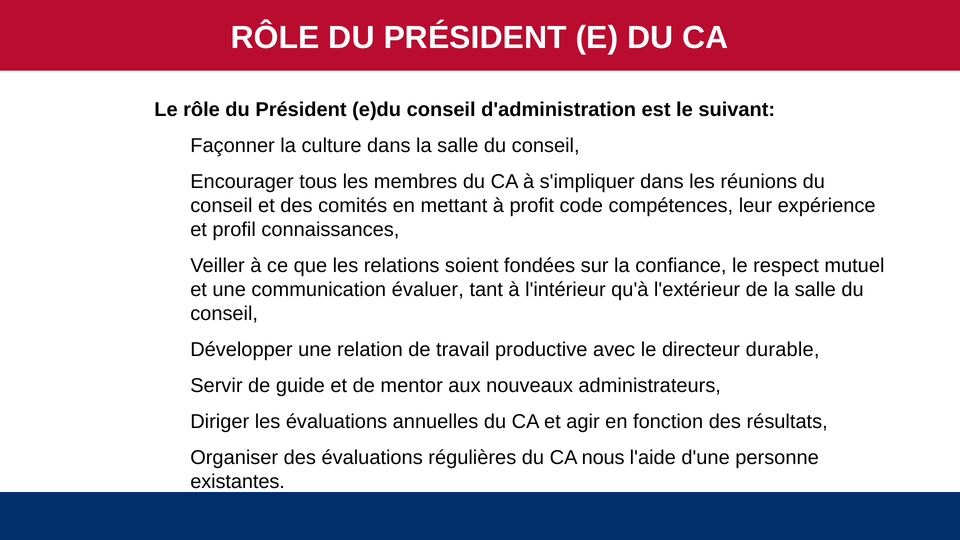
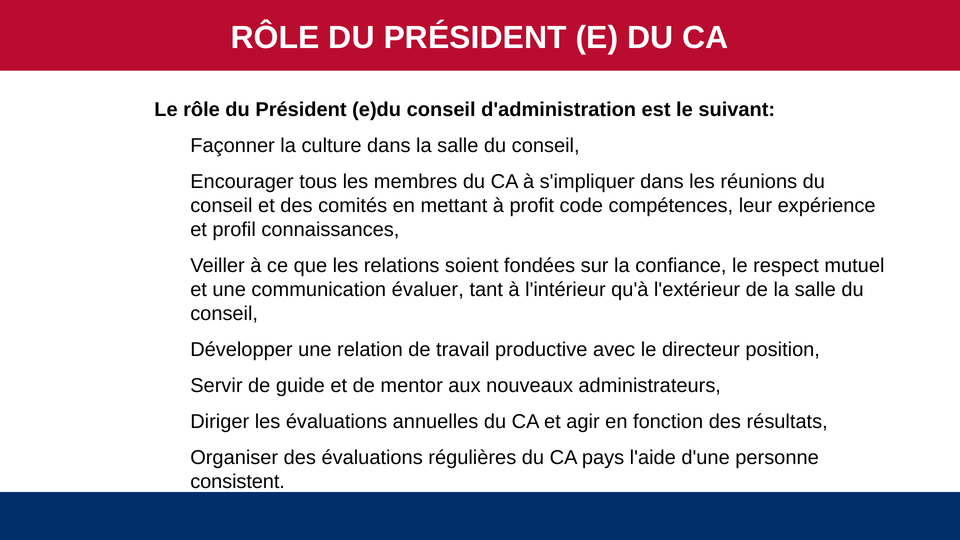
durable: durable -> position (783, 350)
nous: nous -> pays (603, 458)
existantes: existantes -> consistent (238, 482)
